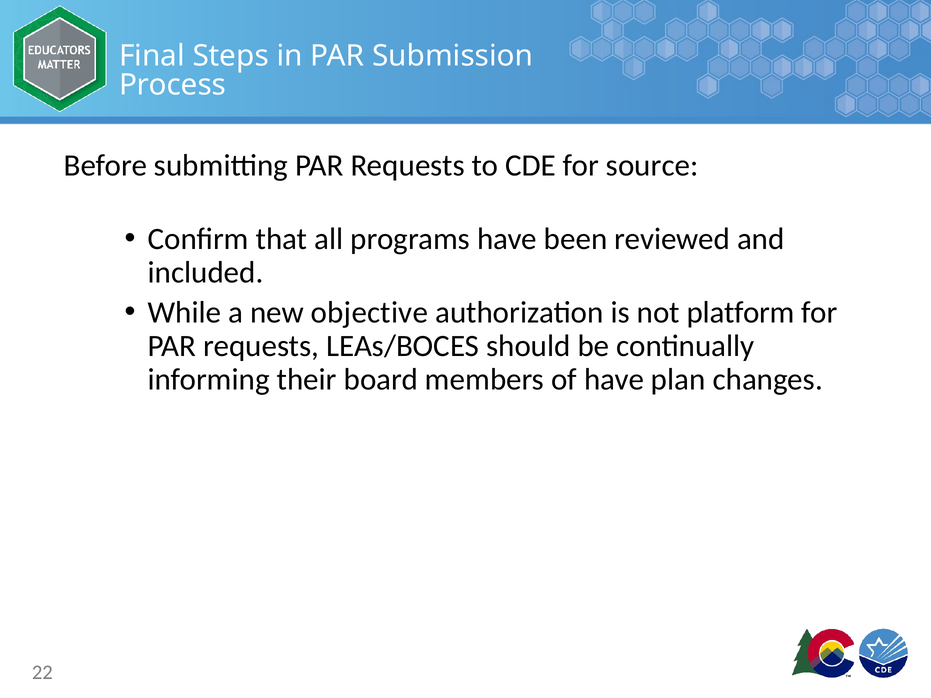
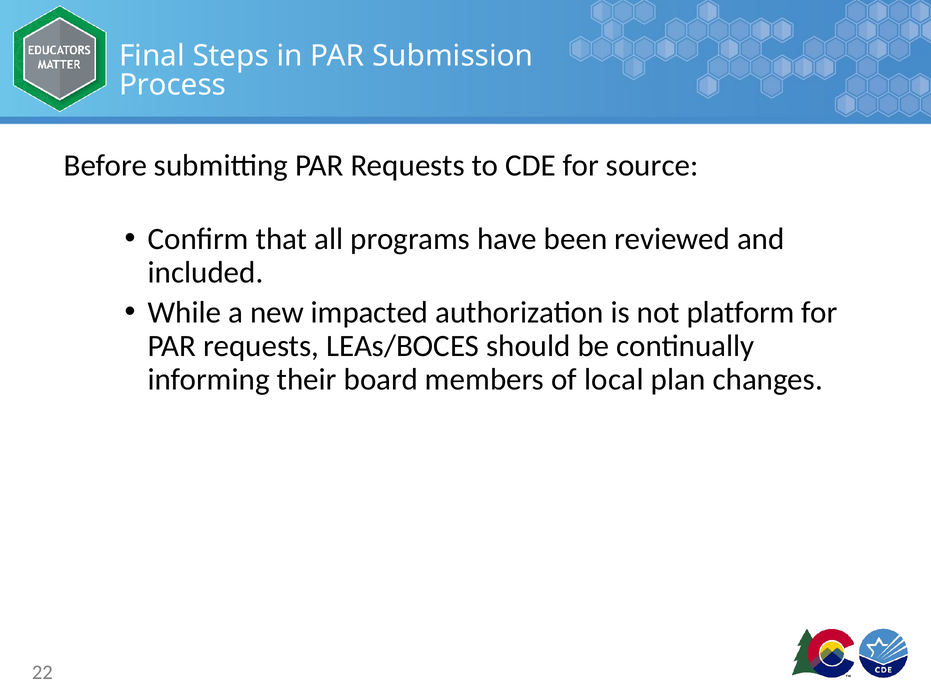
objective: objective -> impacted (370, 312)
of have: have -> local (614, 379)
